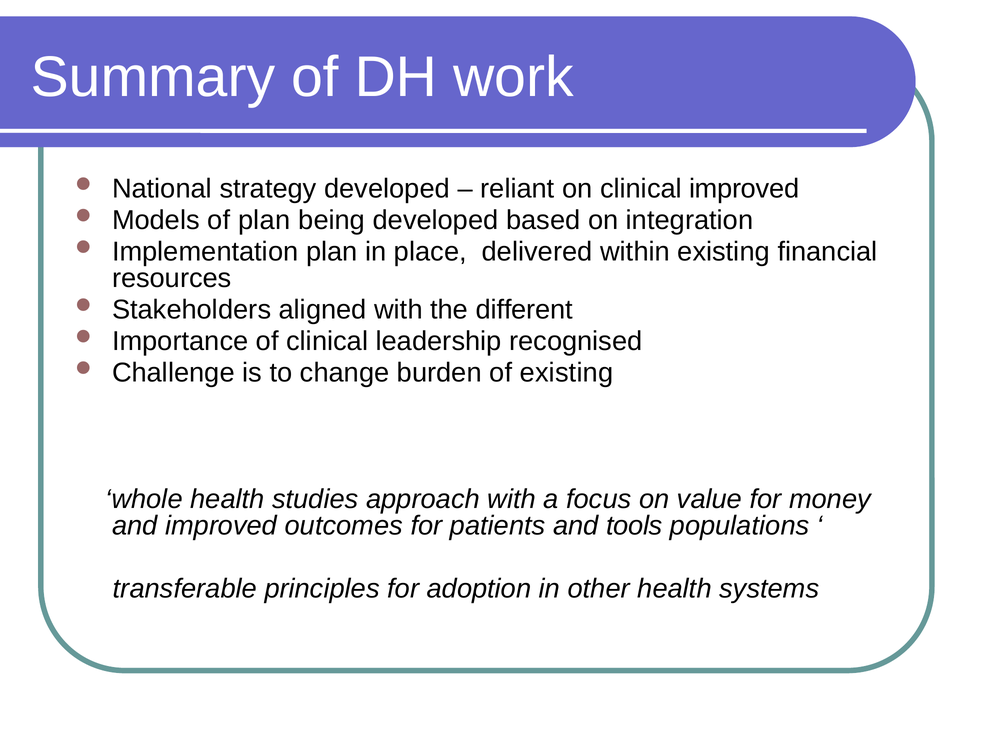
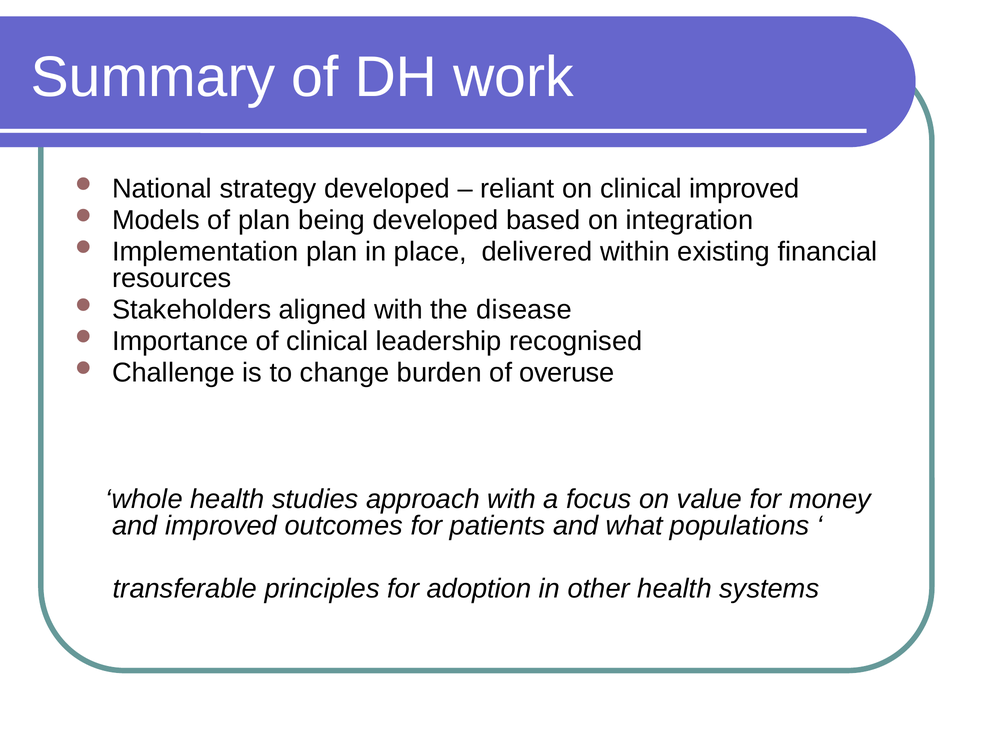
different: different -> disease (524, 310)
of existing: existing -> overuse (567, 373)
tools: tools -> what (634, 525)
